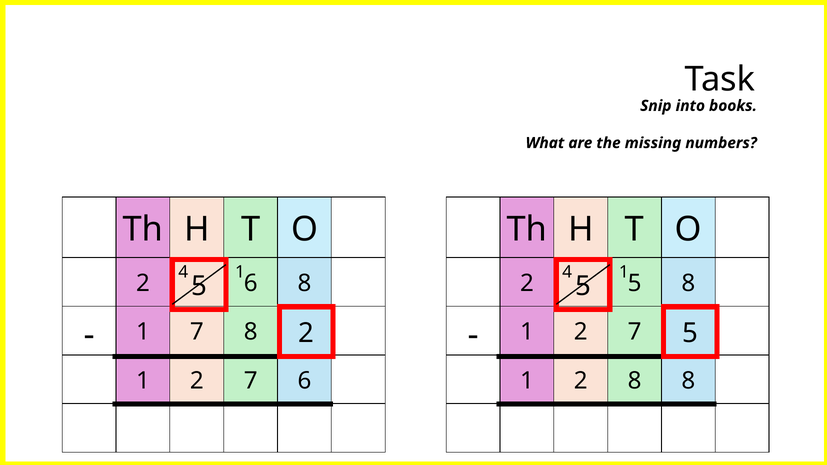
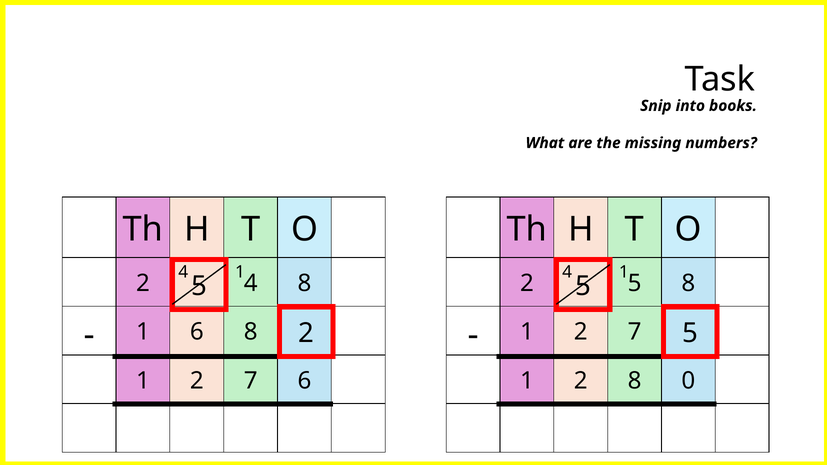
2 6: 6 -> 4 (251, 283)
1 7: 7 -> 6 (197, 332)
8 8: 8 -> 0 (688, 381)
